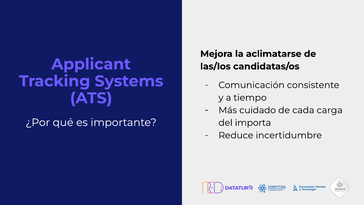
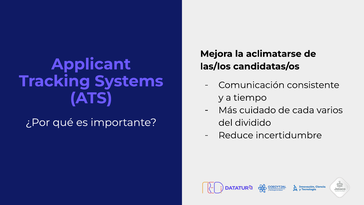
carga: carga -> varios (330, 110)
importa: importa -> dividido (253, 123)
